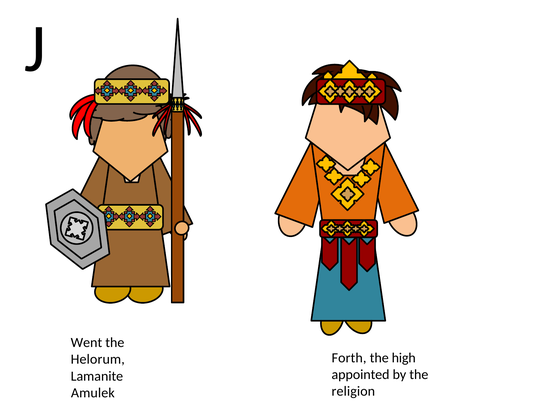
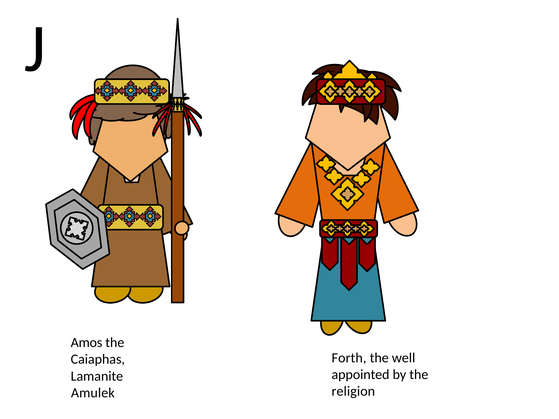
Went: Went -> Amos (87, 343)
high: high -> well (404, 358)
Helorum: Helorum -> Caiaphas (98, 360)
